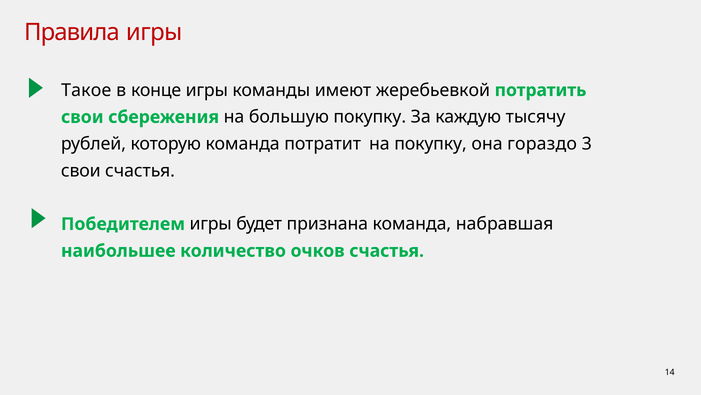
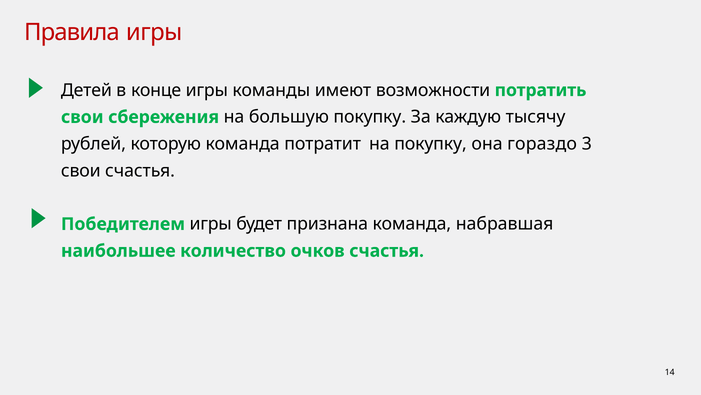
Такое: Такое -> Детей (86, 90)
жеребьевкой: жеребьевкой -> возможности (433, 90)
